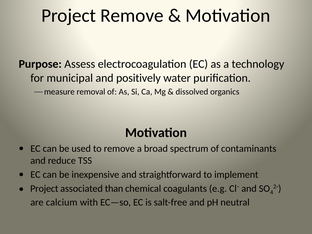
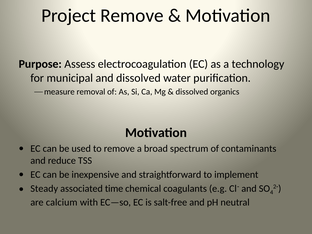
and positively: positively -> dissolved (138, 78)
Project: Project -> Steady (44, 189)
than: than -> time (114, 189)
